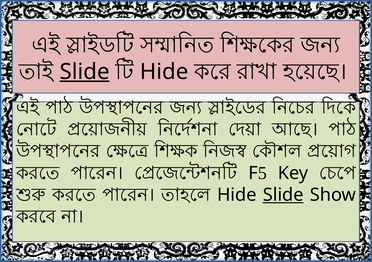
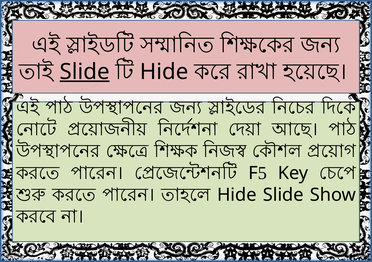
Slide underline: present -> none (283, 195)
